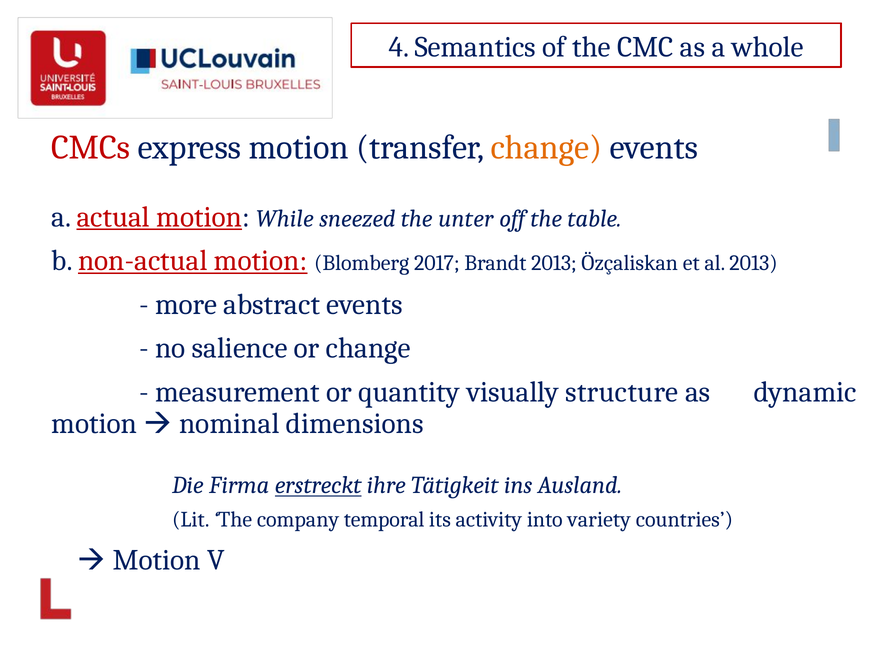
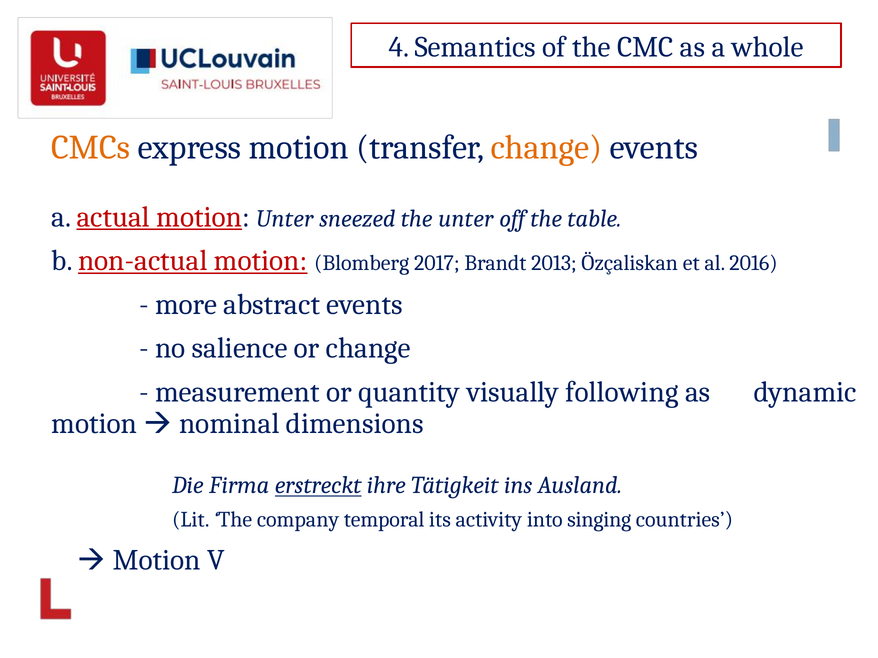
CMCs colour: red -> orange (91, 148)
motion While: While -> Unter (285, 219)
al 2013: 2013 -> 2016 (754, 263)
structure: structure -> following (622, 392)
variety: variety -> singing (599, 520)
